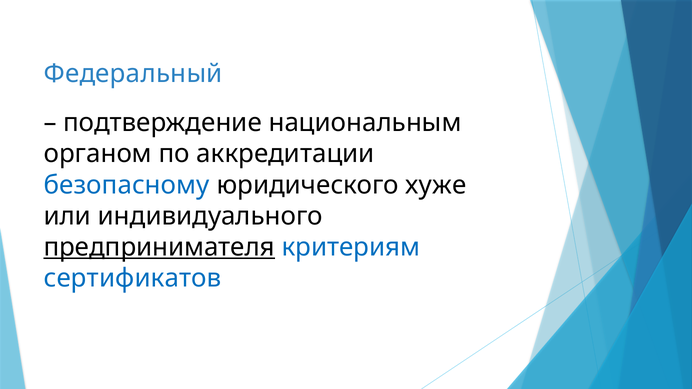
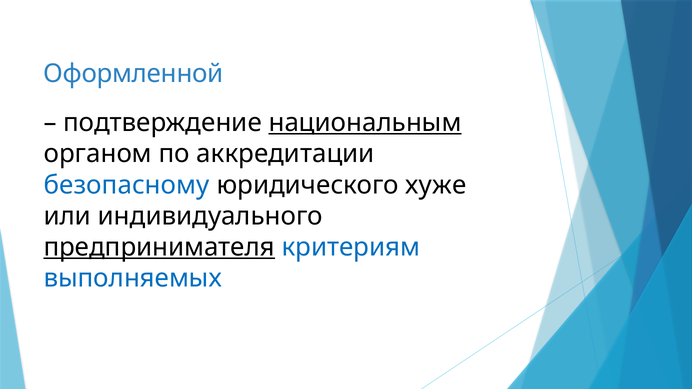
Федеральный: Федеральный -> Оформленной (133, 74)
национальным underline: none -> present (365, 123)
сертификатов: сертификатов -> выполняемых (133, 279)
